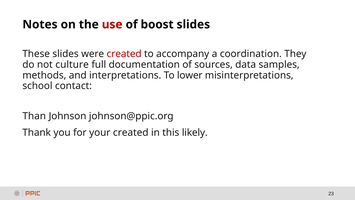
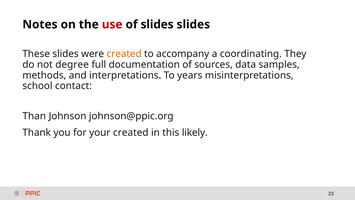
of boost: boost -> slides (157, 24)
created colour: red -> orange (124, 54)
coordination: coordination -> coordinating (251, 54)
culture: culture -> degree (72, 64)
lower: lower -> years (190, 75)
